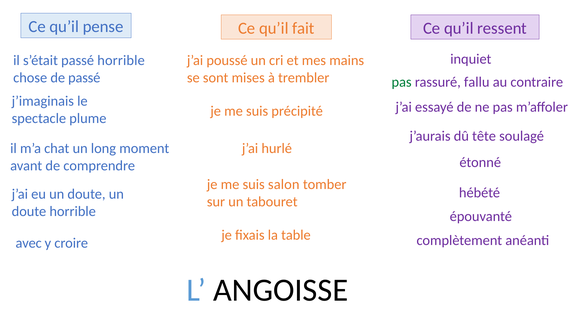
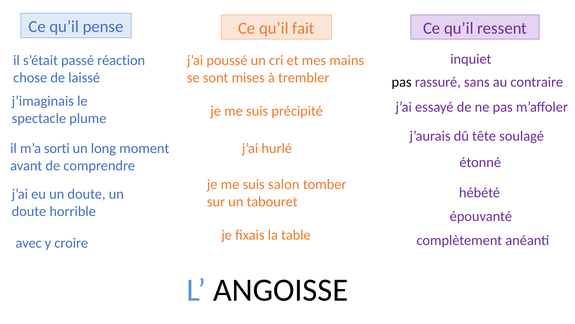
passé horrible: horrible -> réaction (121, 60)
de passé: passé -> laissé (84, 78)
pas colour: green -> black (402, 82)
fallu: fallu -> sans (477, 82)
chat: chat -> sorti (57, 148)
